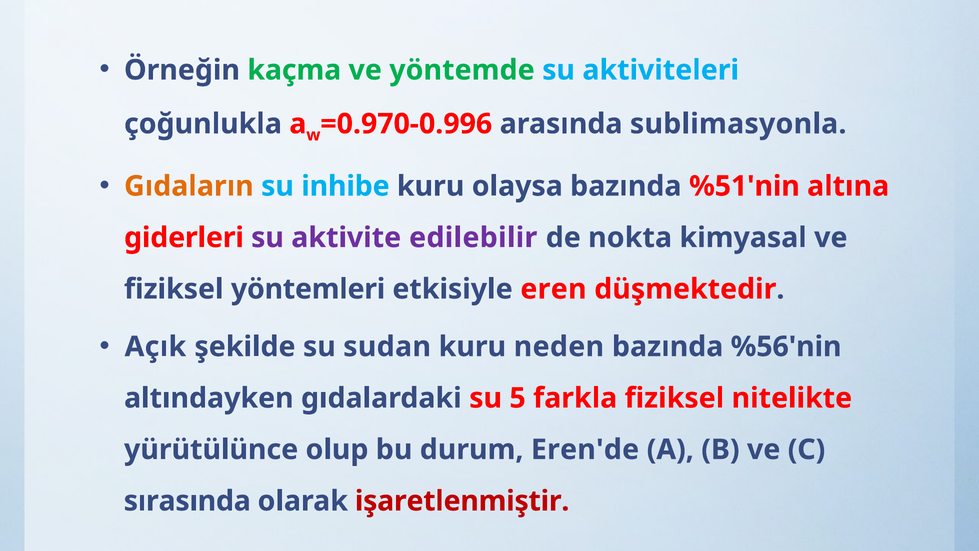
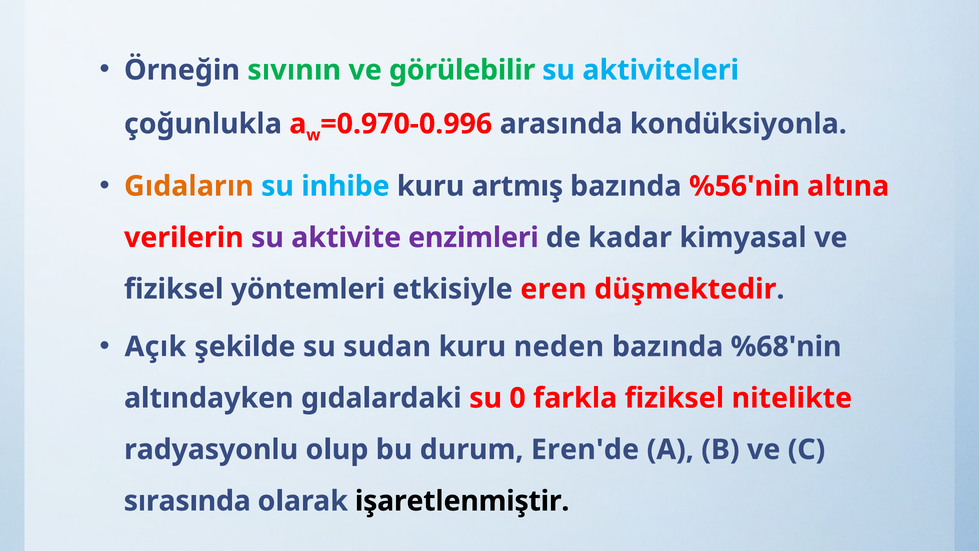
kaçma: kaçma -> sıvının (294, 70)
yöntemde: yöntemde -> görülebilir (462, 70)
sublimasyonla: sublimasyonla -> kondüksiyonla (738, 124)
olaysa: olaysa -> artmış (517, 186)
%51'nin: %51'nin -> %56'nin (744, 186)
giderleri: giderleri -> verilerin (184, 238)
edilebilir: edilebilir -> enzimleri (473, 238)
nokta: nokta -> kadar (630, 238)
%56'nin: %56'nin -> %68'nin (786, 347)
5: 5 -> 0 (518, 398)
yürütülünce: yürütülünce -> radyasyonlu (211, 449)
işaretlenmiştir colour: red -> black (462, 501)
